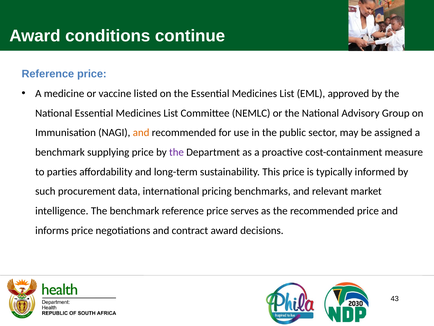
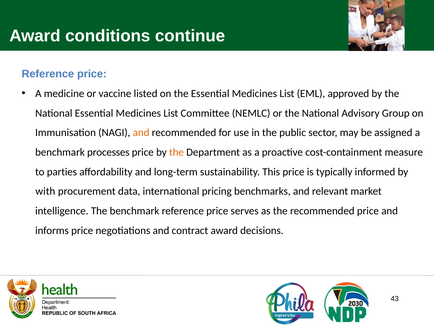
supplying: supplying -> processes (108, 152)
the colour: purple -> orange (176, 152)
such: such -> with (45, 191)
